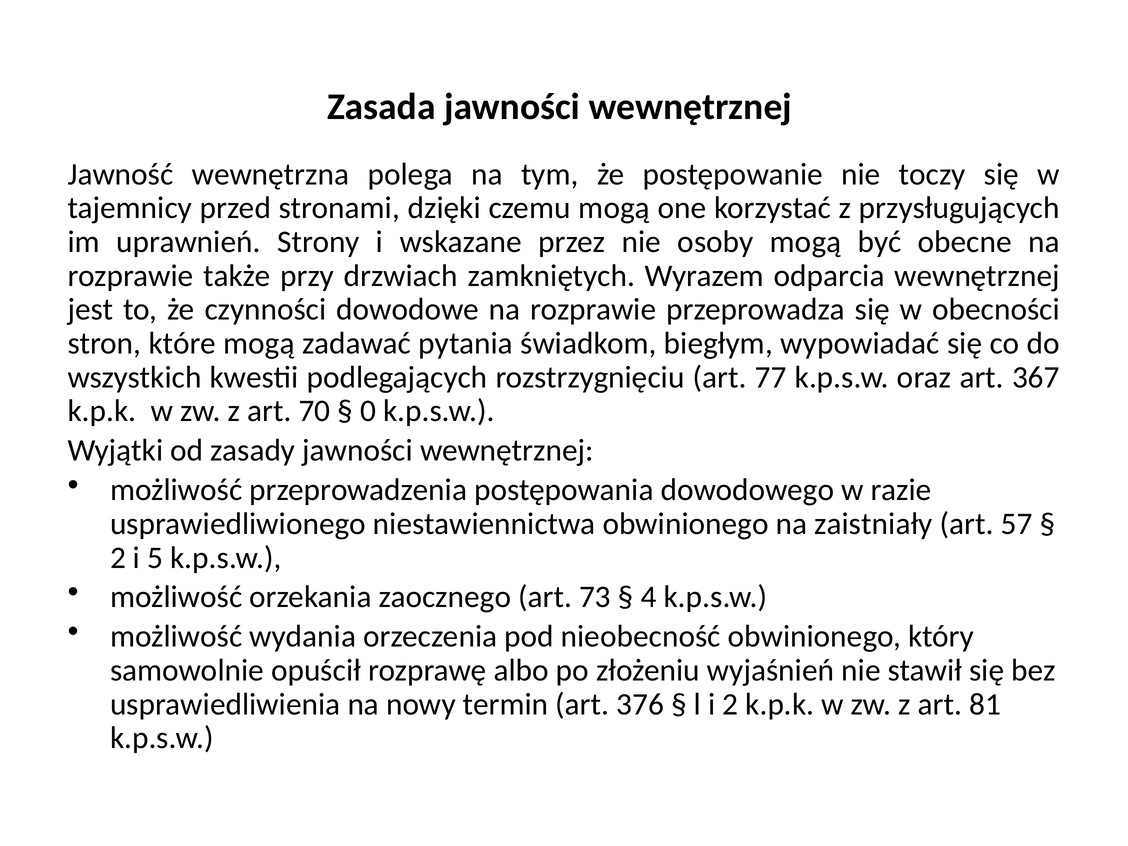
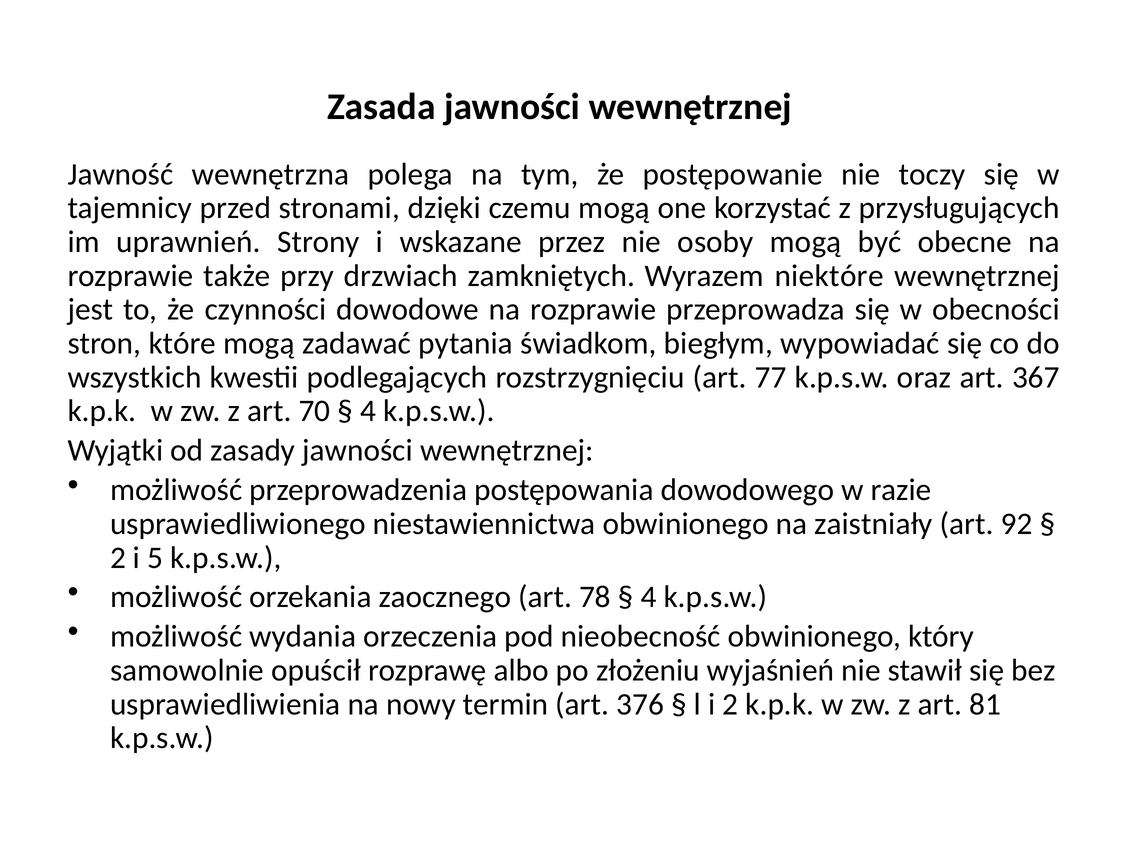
odparcia: odparcia -> niektóre (829, 276)
0: 0 -> 4 (368, 411)
57: 57 -> 92 (1017, 524)
73: 73 -> 78 (595, 597)
